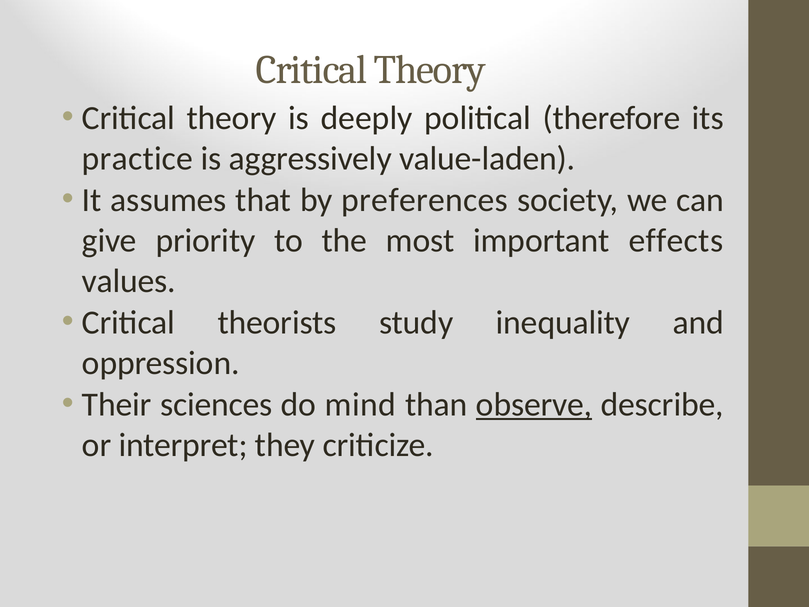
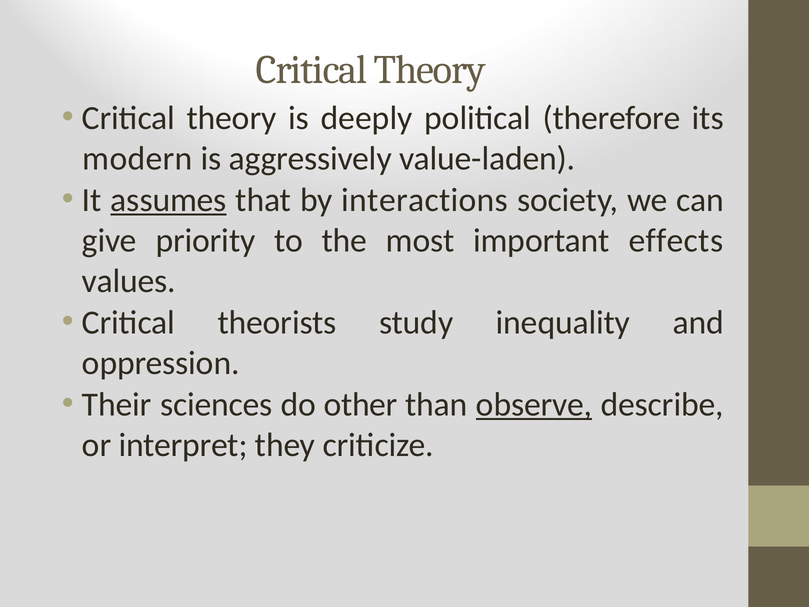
practice: practice -> modern (137, 158)
assumes underline: none -> present (169, 200)
preferences: preferences -> interactions (425, 200)
mind: mind -> other (361, 404)
